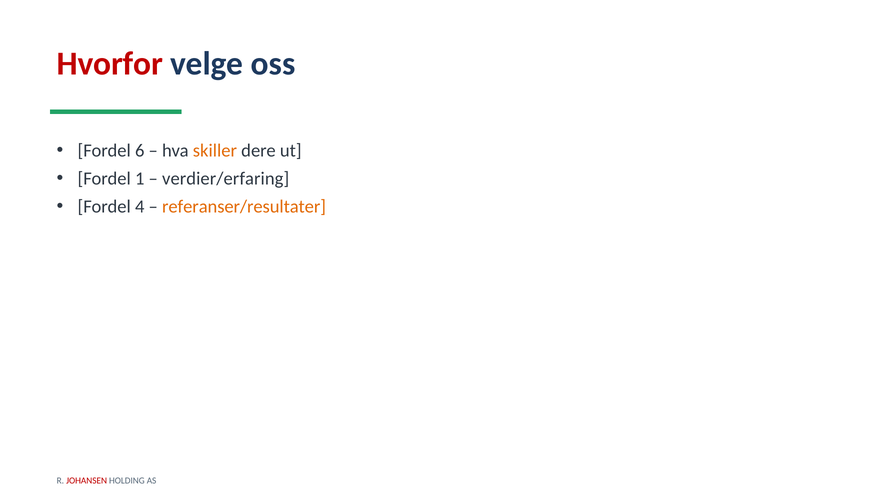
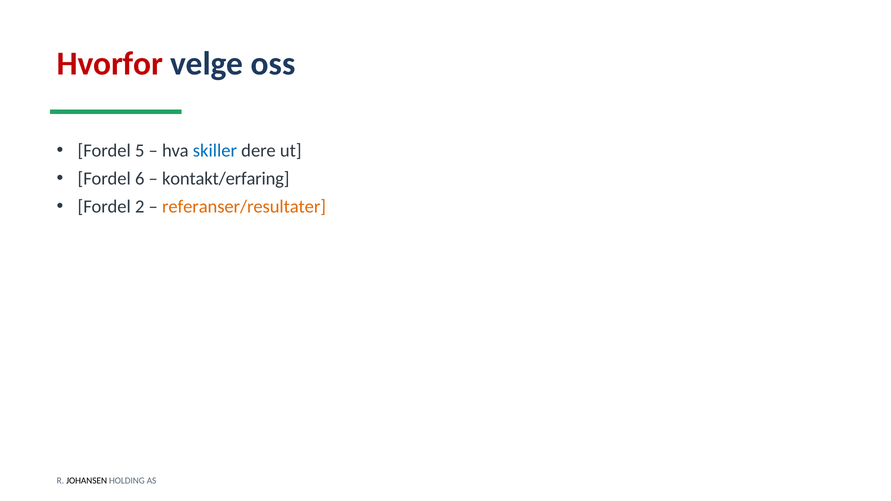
6: 6 -> 5 (140, 151)
skiller colour: orange -> blue (215, 151)
1: 1 -> 6 (140, 179)
verdier/erfaring: verdier/erfaring -> kontakt/erfaring (226, 179)
4: 4 -> 2 (140, 207)
JOHANSEN colour: red -> black (87, 481)
